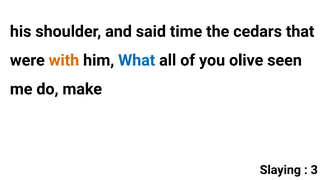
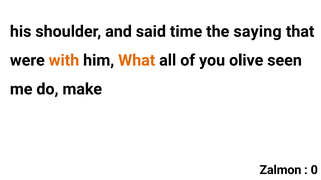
cedars: cedars -> saying (258, 32)
What colour: blue -> orange (137, 60)
Slaying: Slaying -> Zalmon (280, 170)
3: 3 -> 0 (314, 170)
